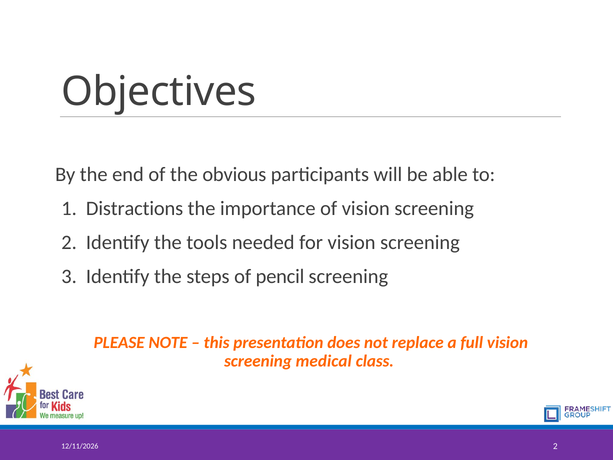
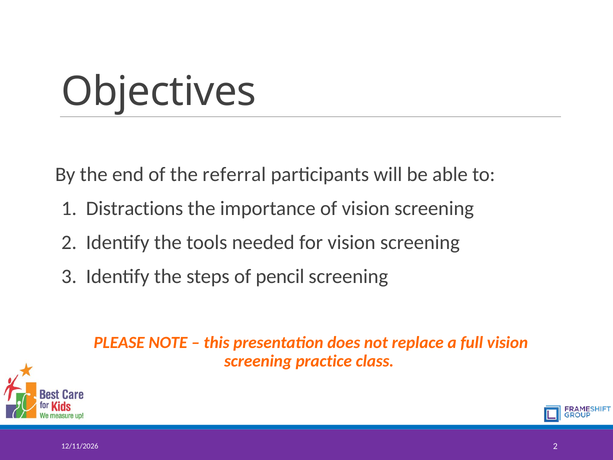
obvious: obvious -> referral (234, 174)
medical: medical -> practice (324, 361)
